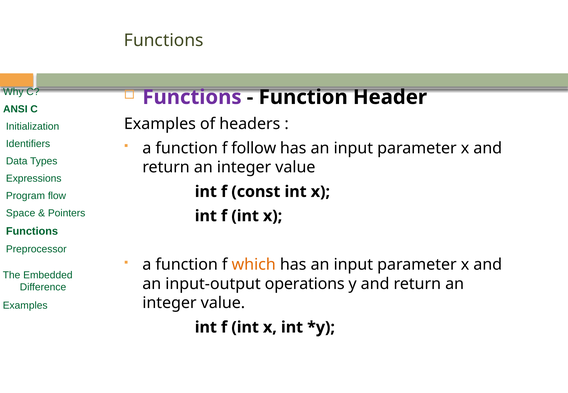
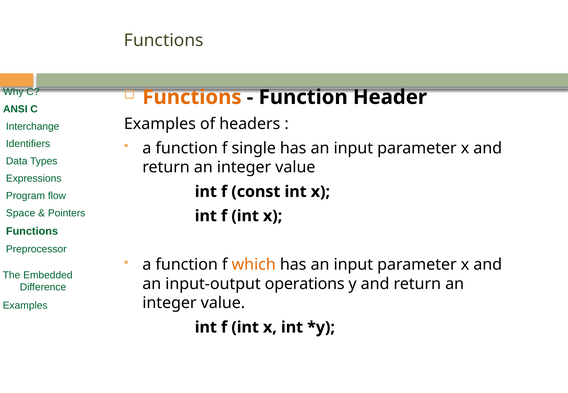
Functions colour: purple -> orange (192, 97)
Initialization: Initialization -> Interchange (33, 127)
follow: follow -> single (254, 148)
